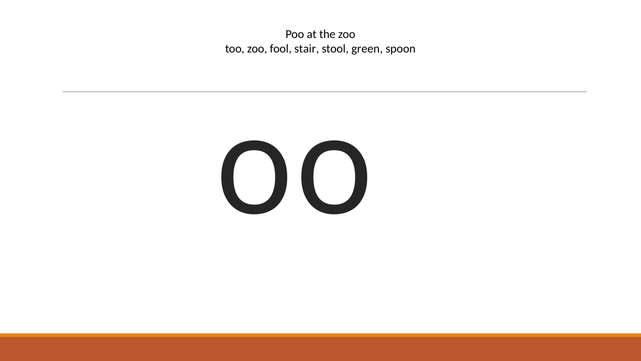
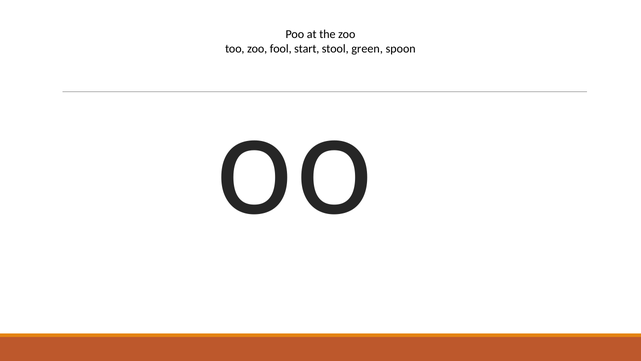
stair: stair -> start (307, 49)
